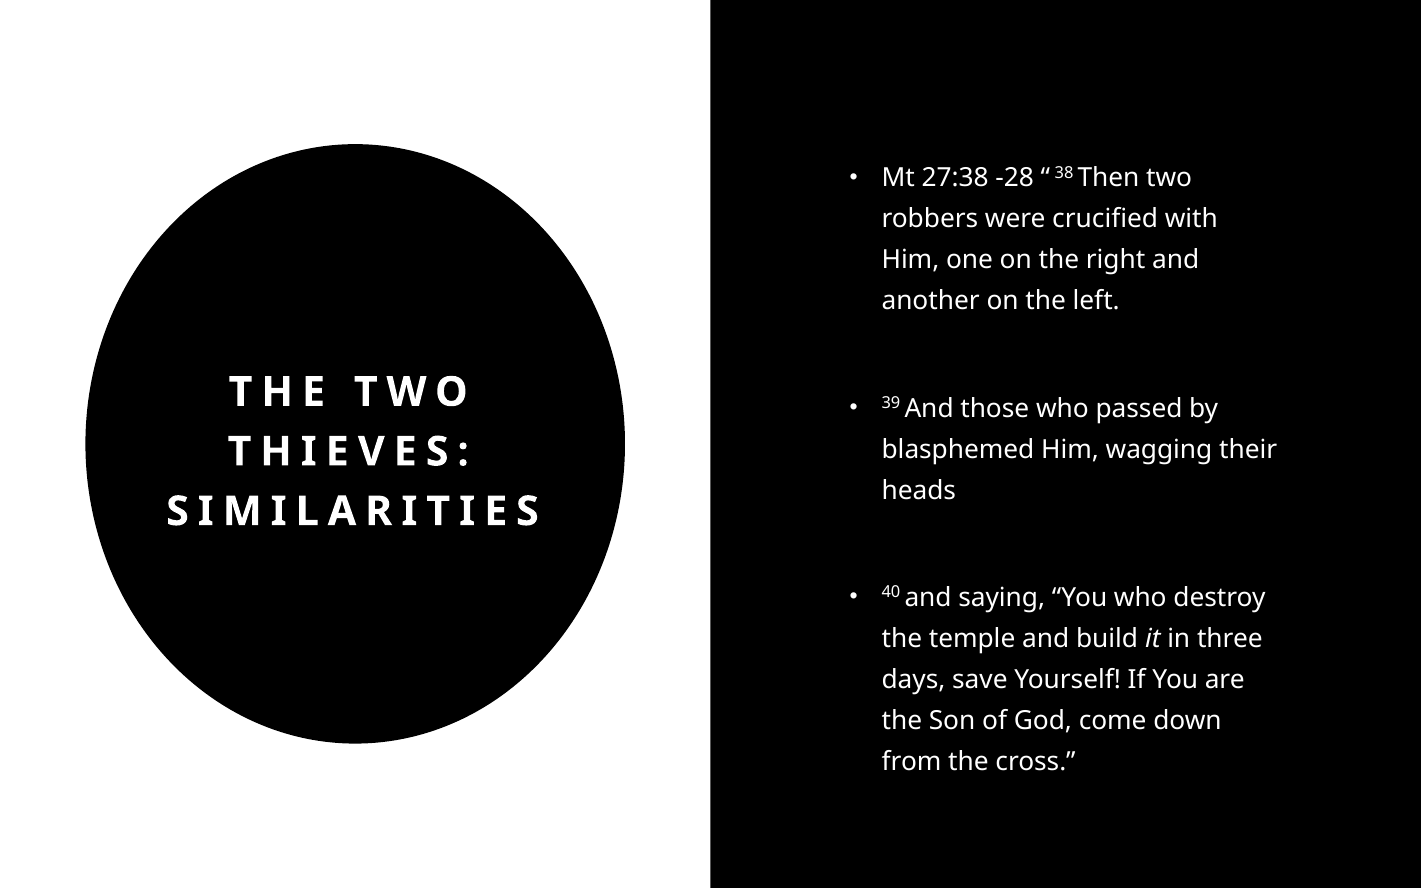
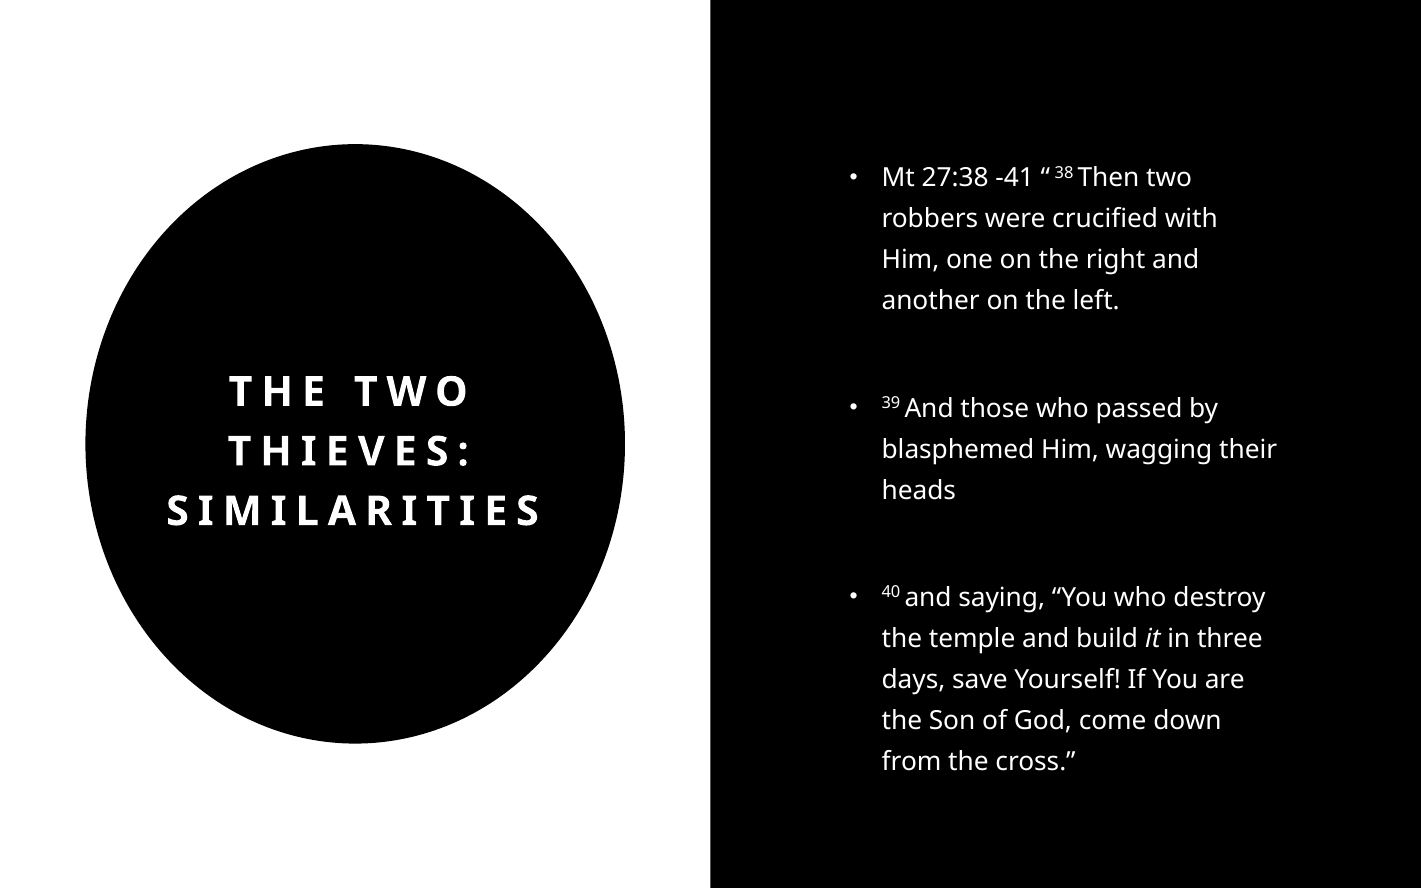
-28: -28 -> -41 (1015, 178)
